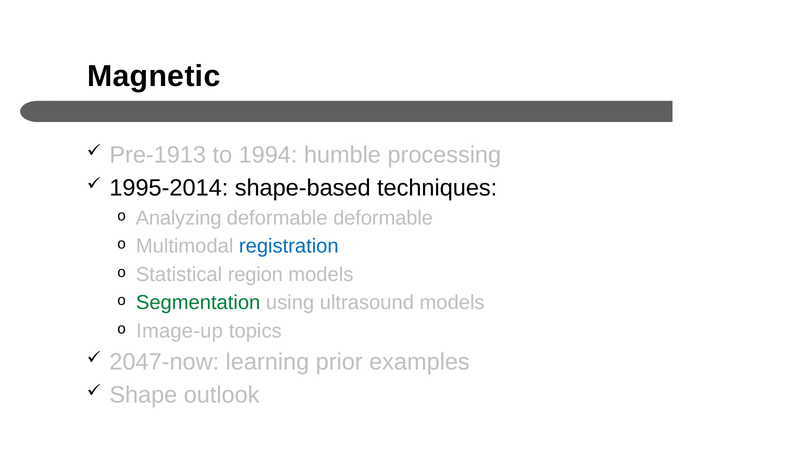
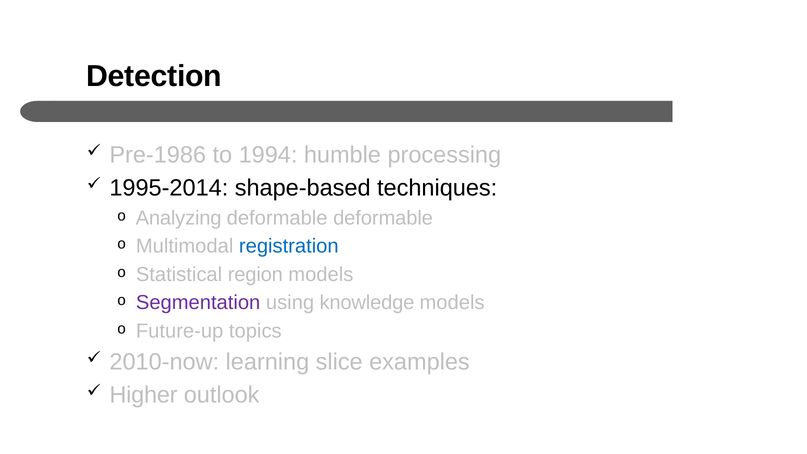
Magnetic: Magnetic -> Detection (154, 76)
Pre-1913: Pre-1913 -> Pre-1986 (158, 155)
Segmentation colour: green -> purple (198, 303)
ultrasound: ultrasound -> knowledge (367, 303)
Image-up: Image-up -> Future-up (180, 331)
2047-now: 2047-now -> 2010-now (164, 362)
prior: prior -> slice (339, 362)
Shape: Shape -> Higher (143, 395)
